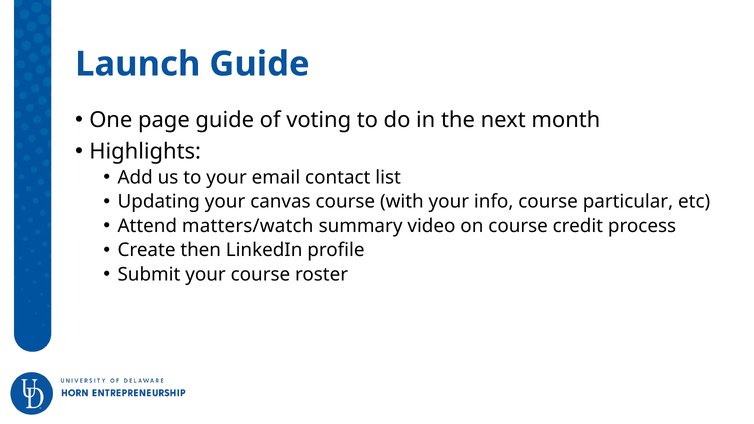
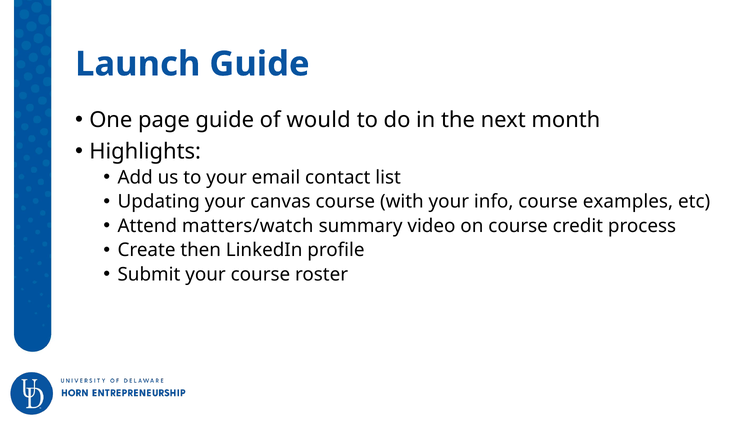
voting: voting -> would (319, 120)
particular: particular -> examples (628, 202)
